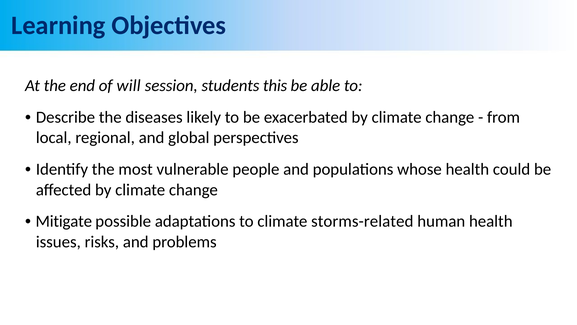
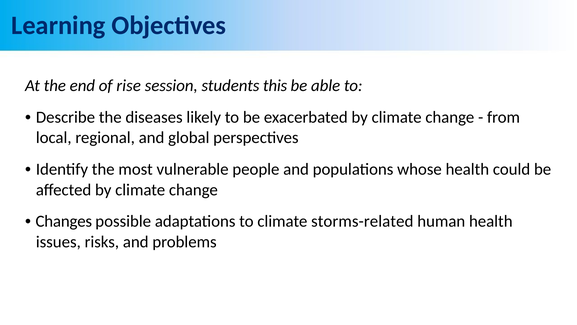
will: will -> rise (129, 86)
Mitigate: Mitigate -> Changes (64, 221)
